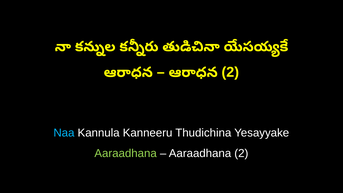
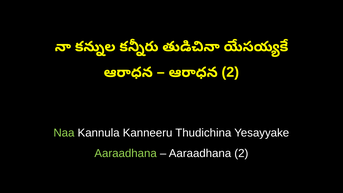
Naa colour: light blue -> light green (64, 133)
